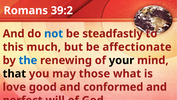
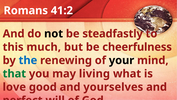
39:2: 39:2 -> 41:2 (62, 11)
not colour: blue -> black (54, 34)
affectionate: affectionate -> cheerfulness (137, 47)
that colour: black -> green (14, 73)
those: those -> living (94, 73)
conformed: conformed -> yourselves (113, 87)
